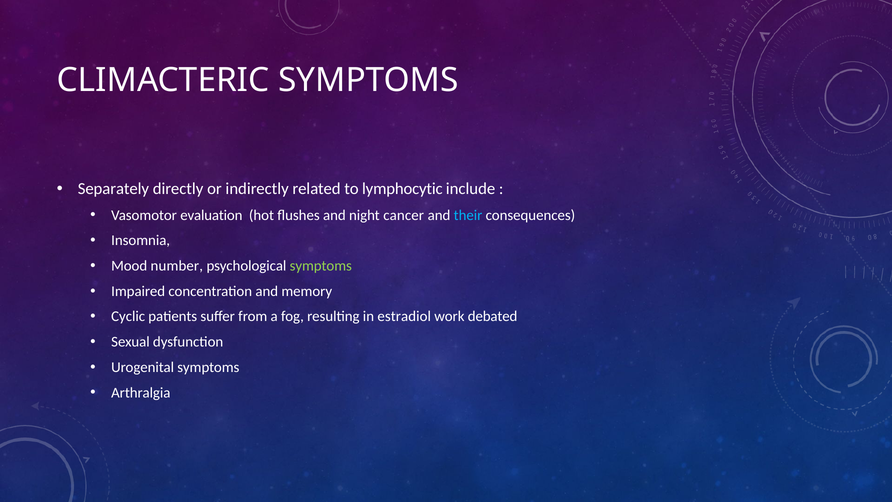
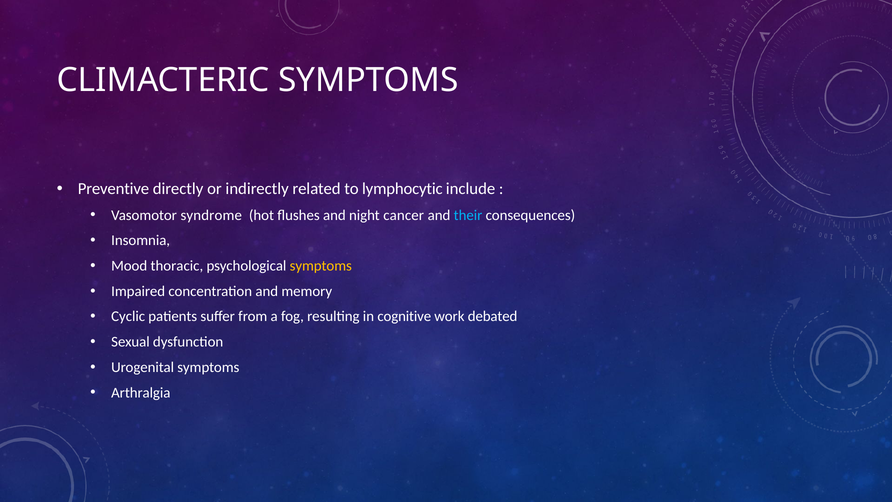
Separately: Separately -> Preventive (113, 189)
evaluation: evaluation -> syndrome (211, 215)
number: number -> thoracic (177, 266)
symptoms colour: light green -> yellow (321, 266)
estradiol: estradiol -> cognitive (404, 316)
